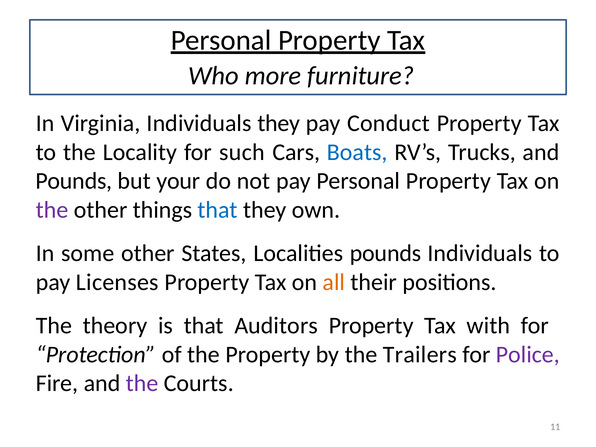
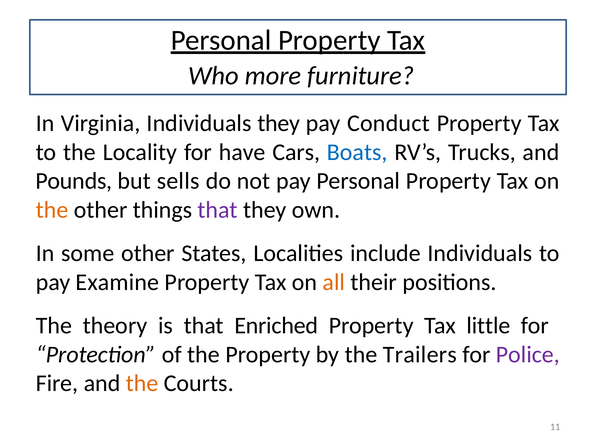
such: such -> have (242, 152)
your: your -> sells (178, 181)
the colour: purple -> orange (52, 210)
that colour: blue -> purple (218, 210)
Localities pounds: pounds -> include (385, 253)
Licenses: Licenses -> Examine (117, 282)
Auditors: Auditors -> Enriched (276, 326)
with: with -> little (488, 326)
the colour: purple -> orange (142, 383)
